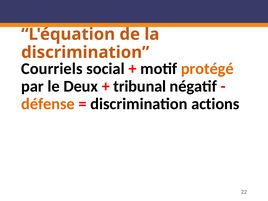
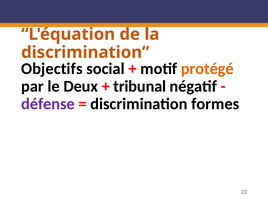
Courriels: Courriels -> Objectifs (52, 69)
défense colour: orange -> purple (48, 104)
actions: actions -> formes (215, 104)
